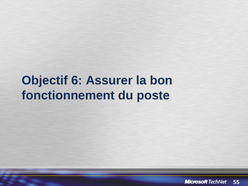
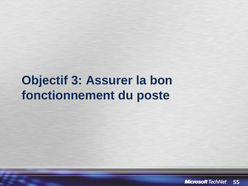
6: 6 -> 3 (77, 80)
